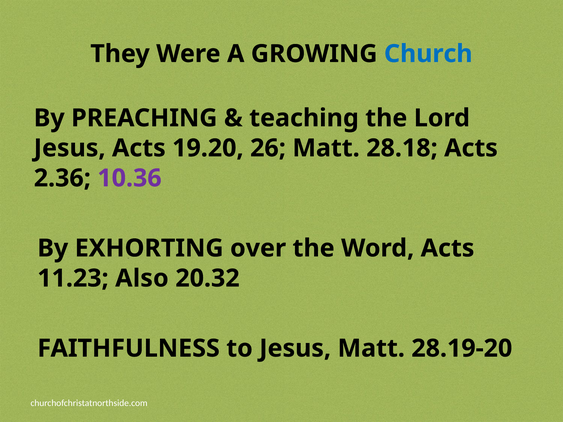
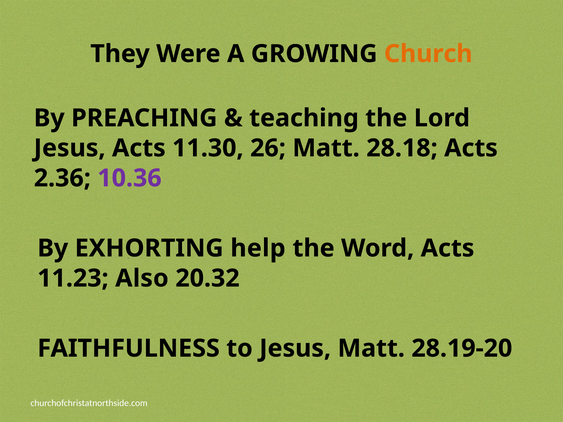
Church colour: blue -> orange (428, 54)
19.20: 19.20 -> 11.30 (208, 148)
over: over -> help (258, 248)
